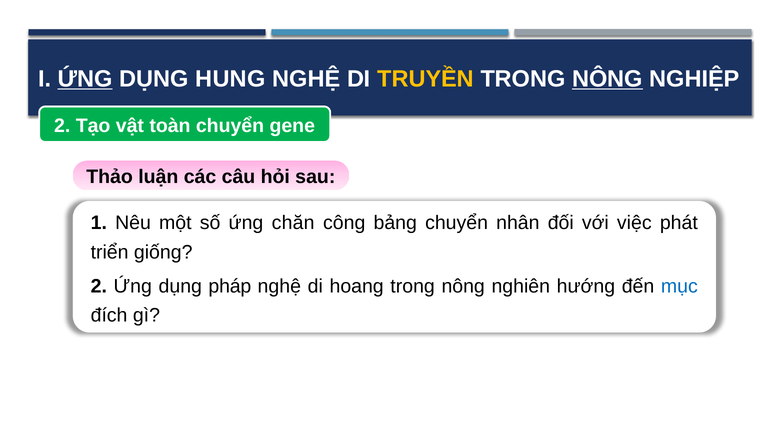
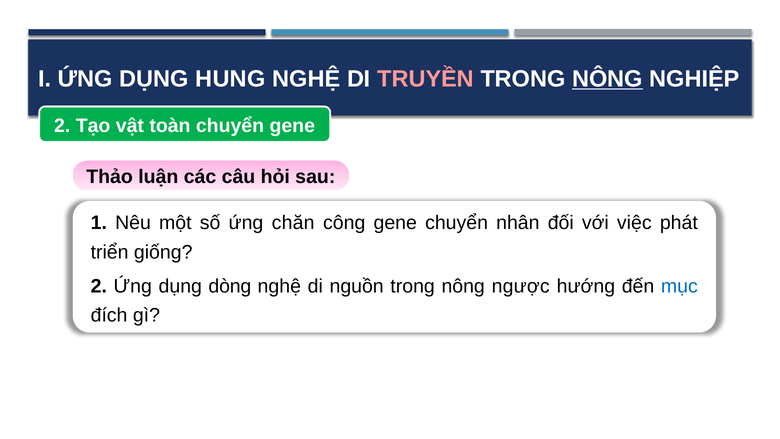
ỨNG underline: present -> none (85, 79)
TRUYỀN colour: yellow -> pink (426, 79)
công bảng: bảng -> gene (395, 223)
pháp: pháp -> dòng (230, 286)
hoang: hoang -> nguồn (357, 286)
nghiên: nghiên -> ngược (521, 286)
